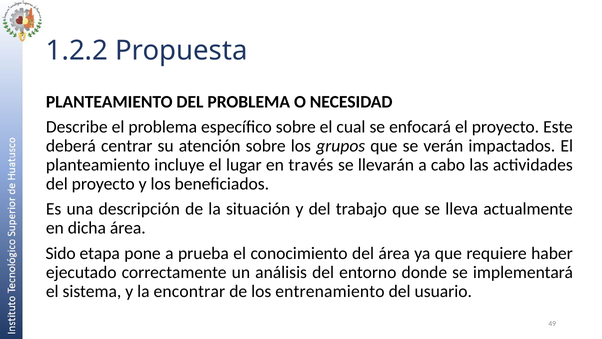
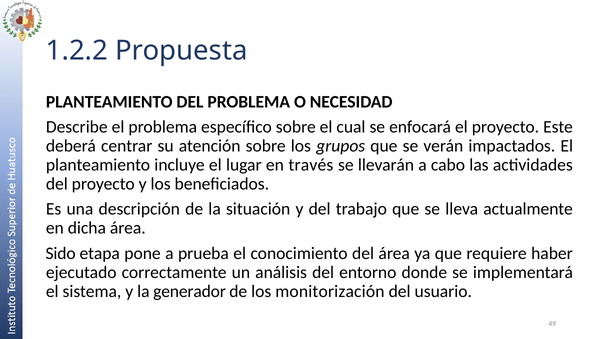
encontrar: encontrar -> generador (190, 291)
entrenamiento: entrenamiento -> monitorización (330, 291)
